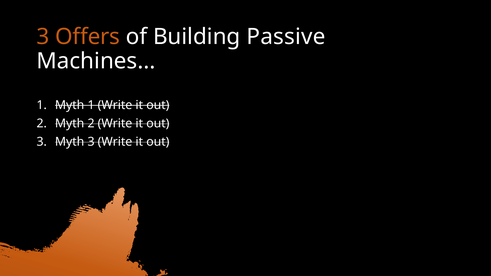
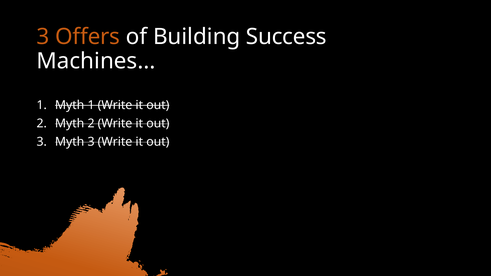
Passive: Passive -> Success (286, 37)
